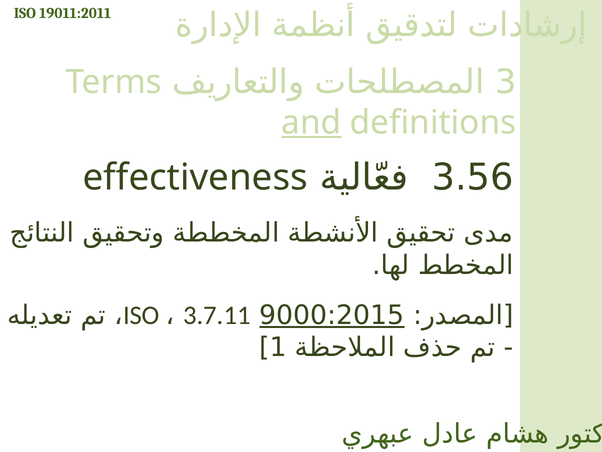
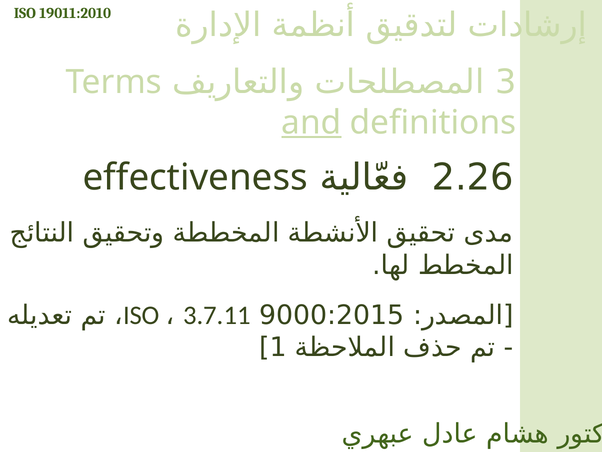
19011:2011: 19011:2011 -> 19011:2010 (75, 13)
3.56: 3.56 -> 2.26 (473, 177)
9000:2015 underline: present -> none (332, 315)
